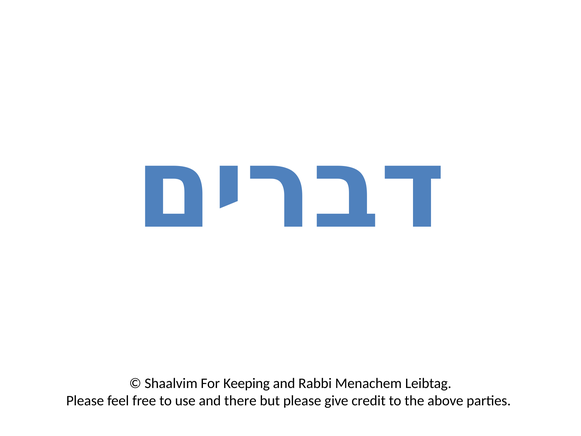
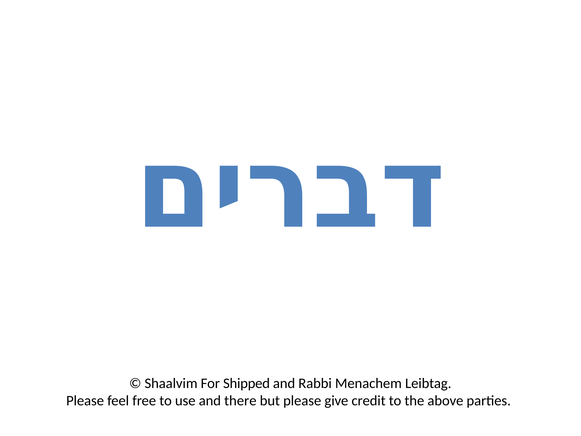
Keeping: Keeping -> Shipped (247, 383)
